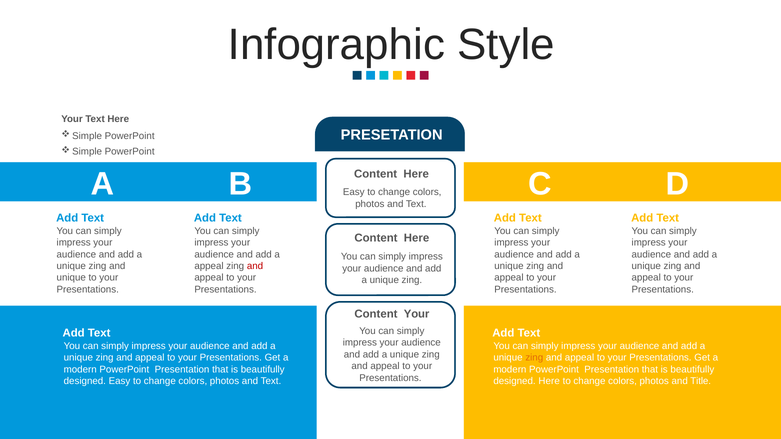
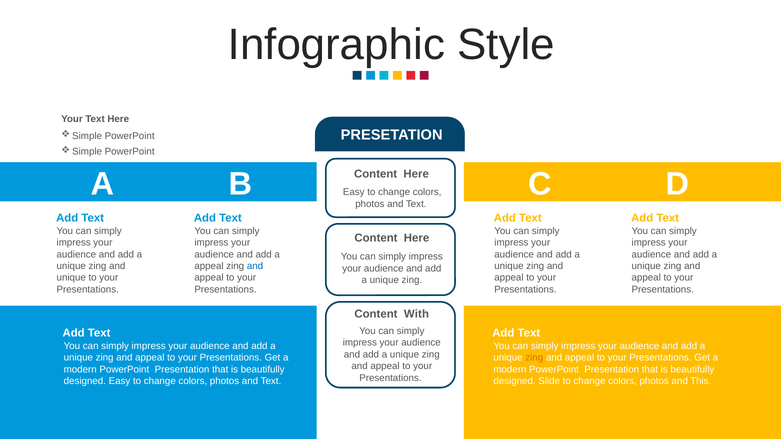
and colour: red -> blue (255, 266)
Content Your: Your -> With (416, 314)
designed Here: Here -> Slide (549, 381)
Title: Title -> This (701, 381)
